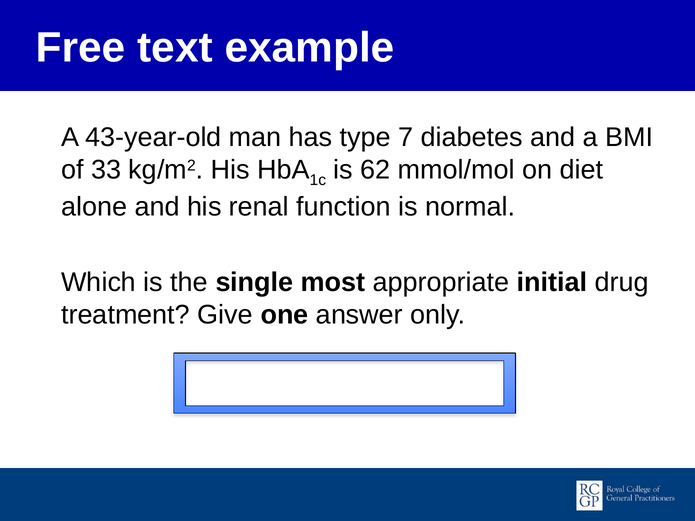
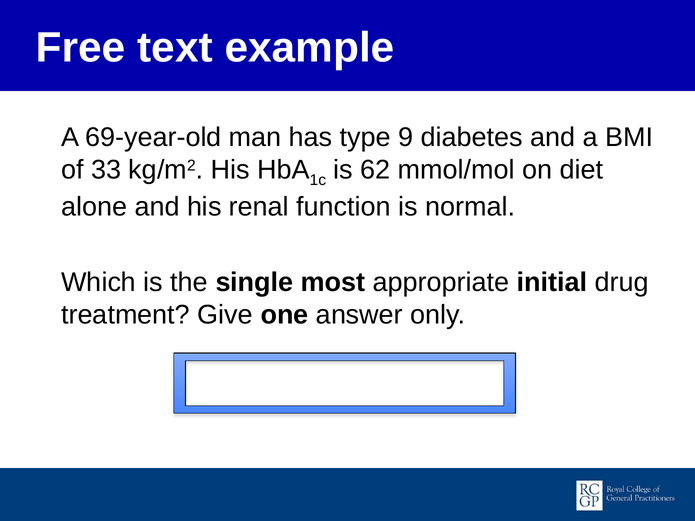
43-year-old: 43-year-old -> 69-year-old (153, 137)
7: 7 -> 9 (406, 137)
